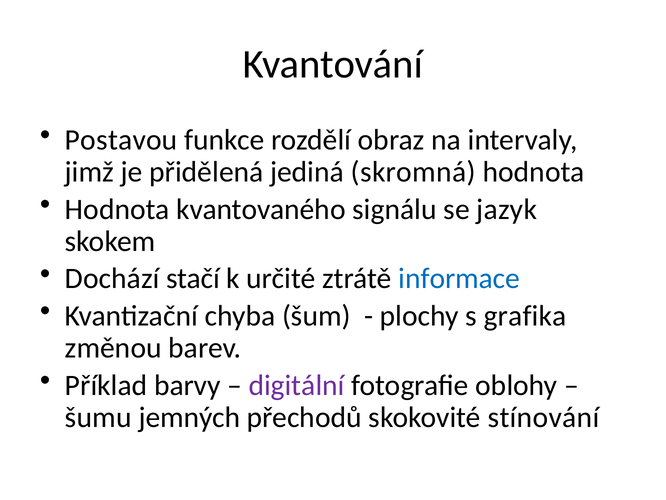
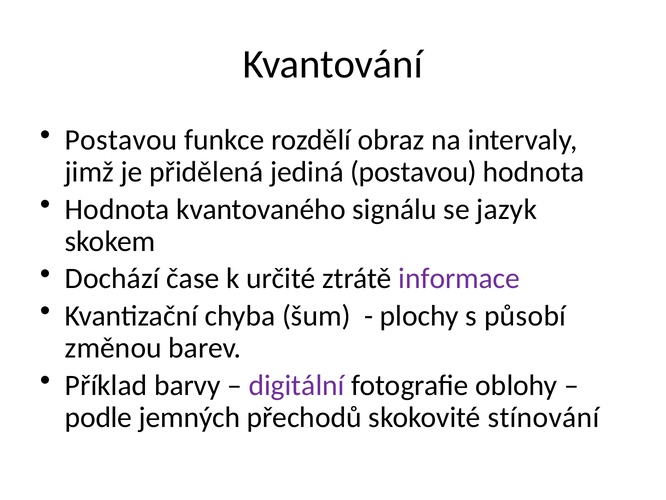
jediná skromná: skromná -> postavou (414, 172)
stačí: stačí -> čase (193, 278)
informace colour: blue -> purple (459, 278)
grafika: grafika -> působí (525, 316)
šumu: šumu -> podle (99, 417)
